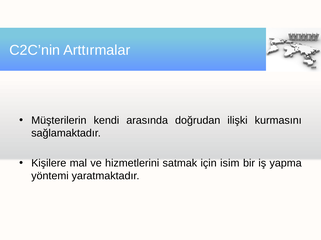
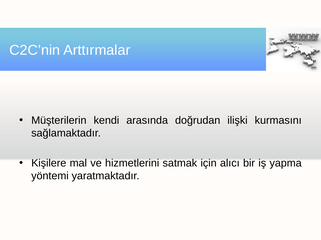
isim: isim -> alıcı (230, 164)
